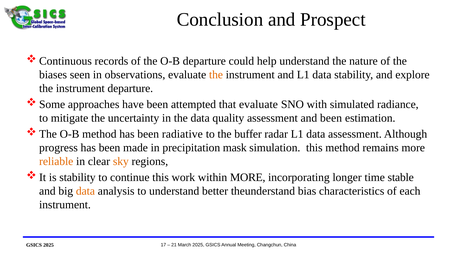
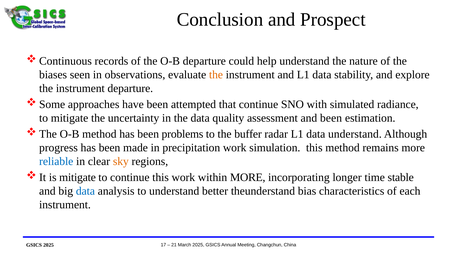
that evaluate: evaluate -> continue (259, 104)
radiative: radiative -> problems (182, 134)
data assessment: assessment -> understand (355, 134)
precipitation mask: mask -> work (235, 148)
reliable colour: orange -> blue (56, 161)
is stability: stability -> mitigate (78, 177)
data colour: orange -> blue (85, 191)
